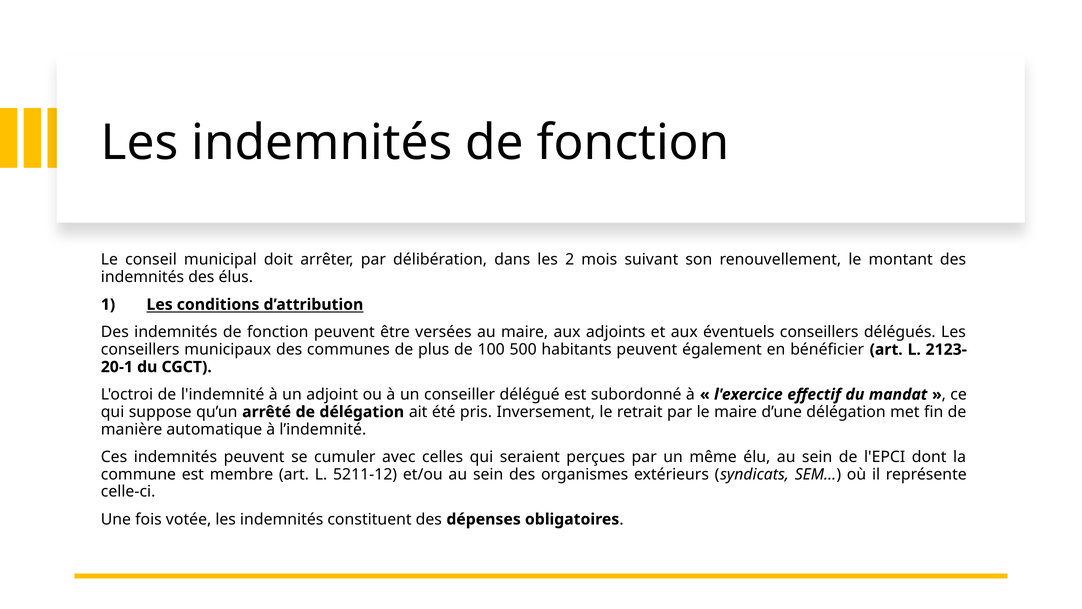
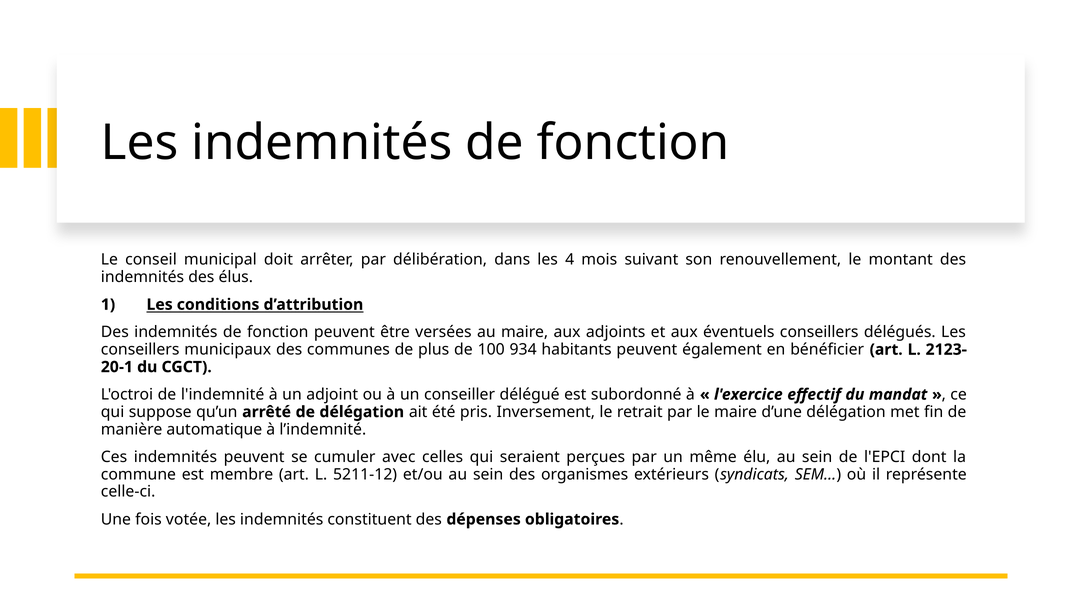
2: 2 -> 4 (570, 259)
500: 500 -> 934 (523, 349)
